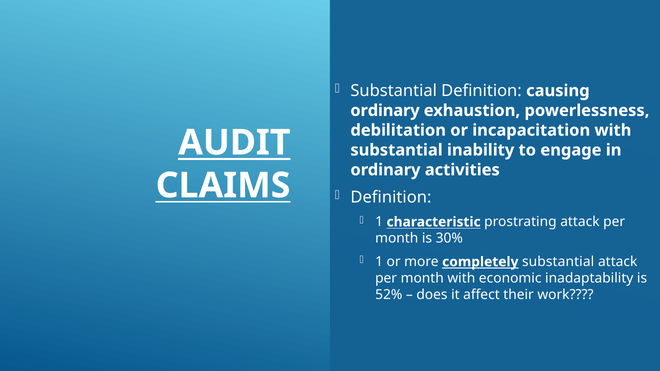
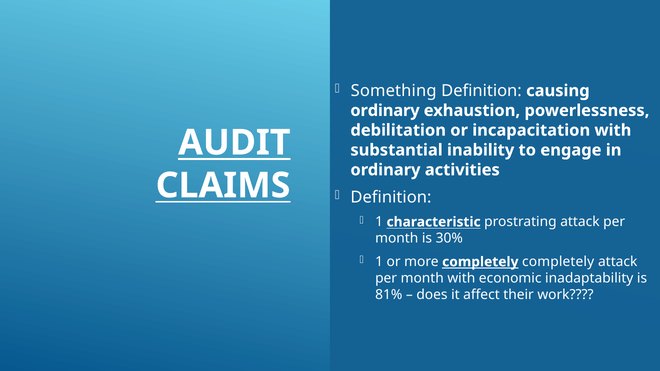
Substantial: Substantial -> Something (394, 91)
completely substantial: substantial -> completely (558, 262)
52%: 52% -> 81% (389, 295)
